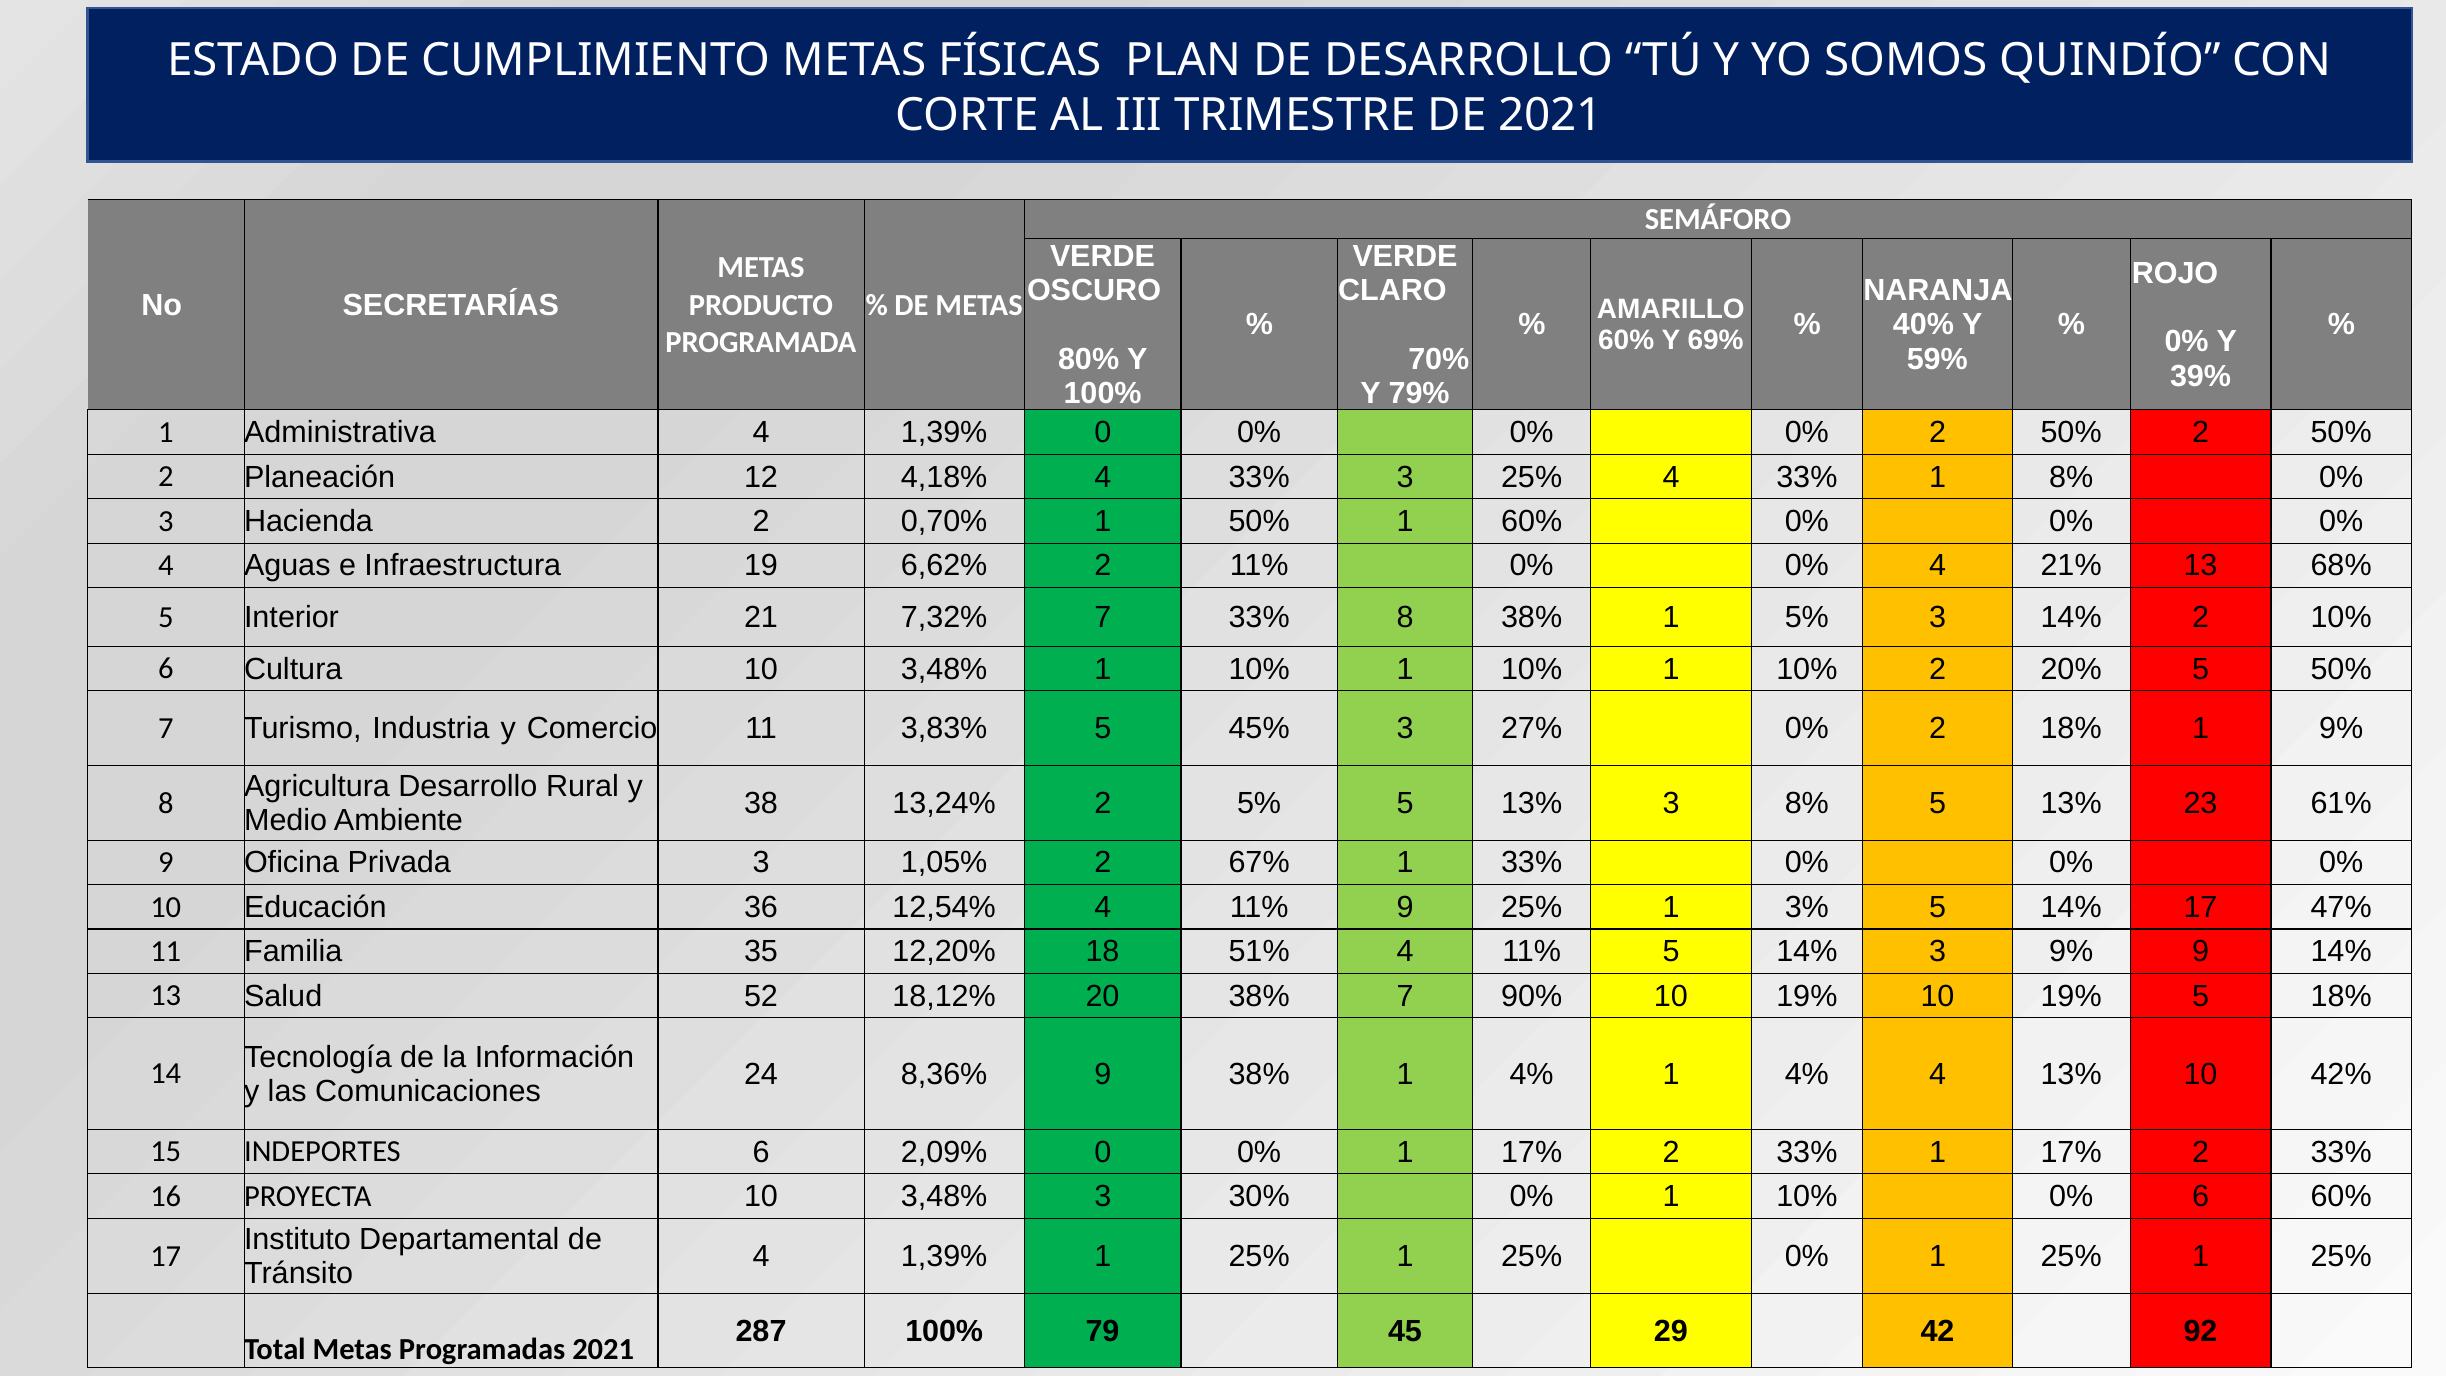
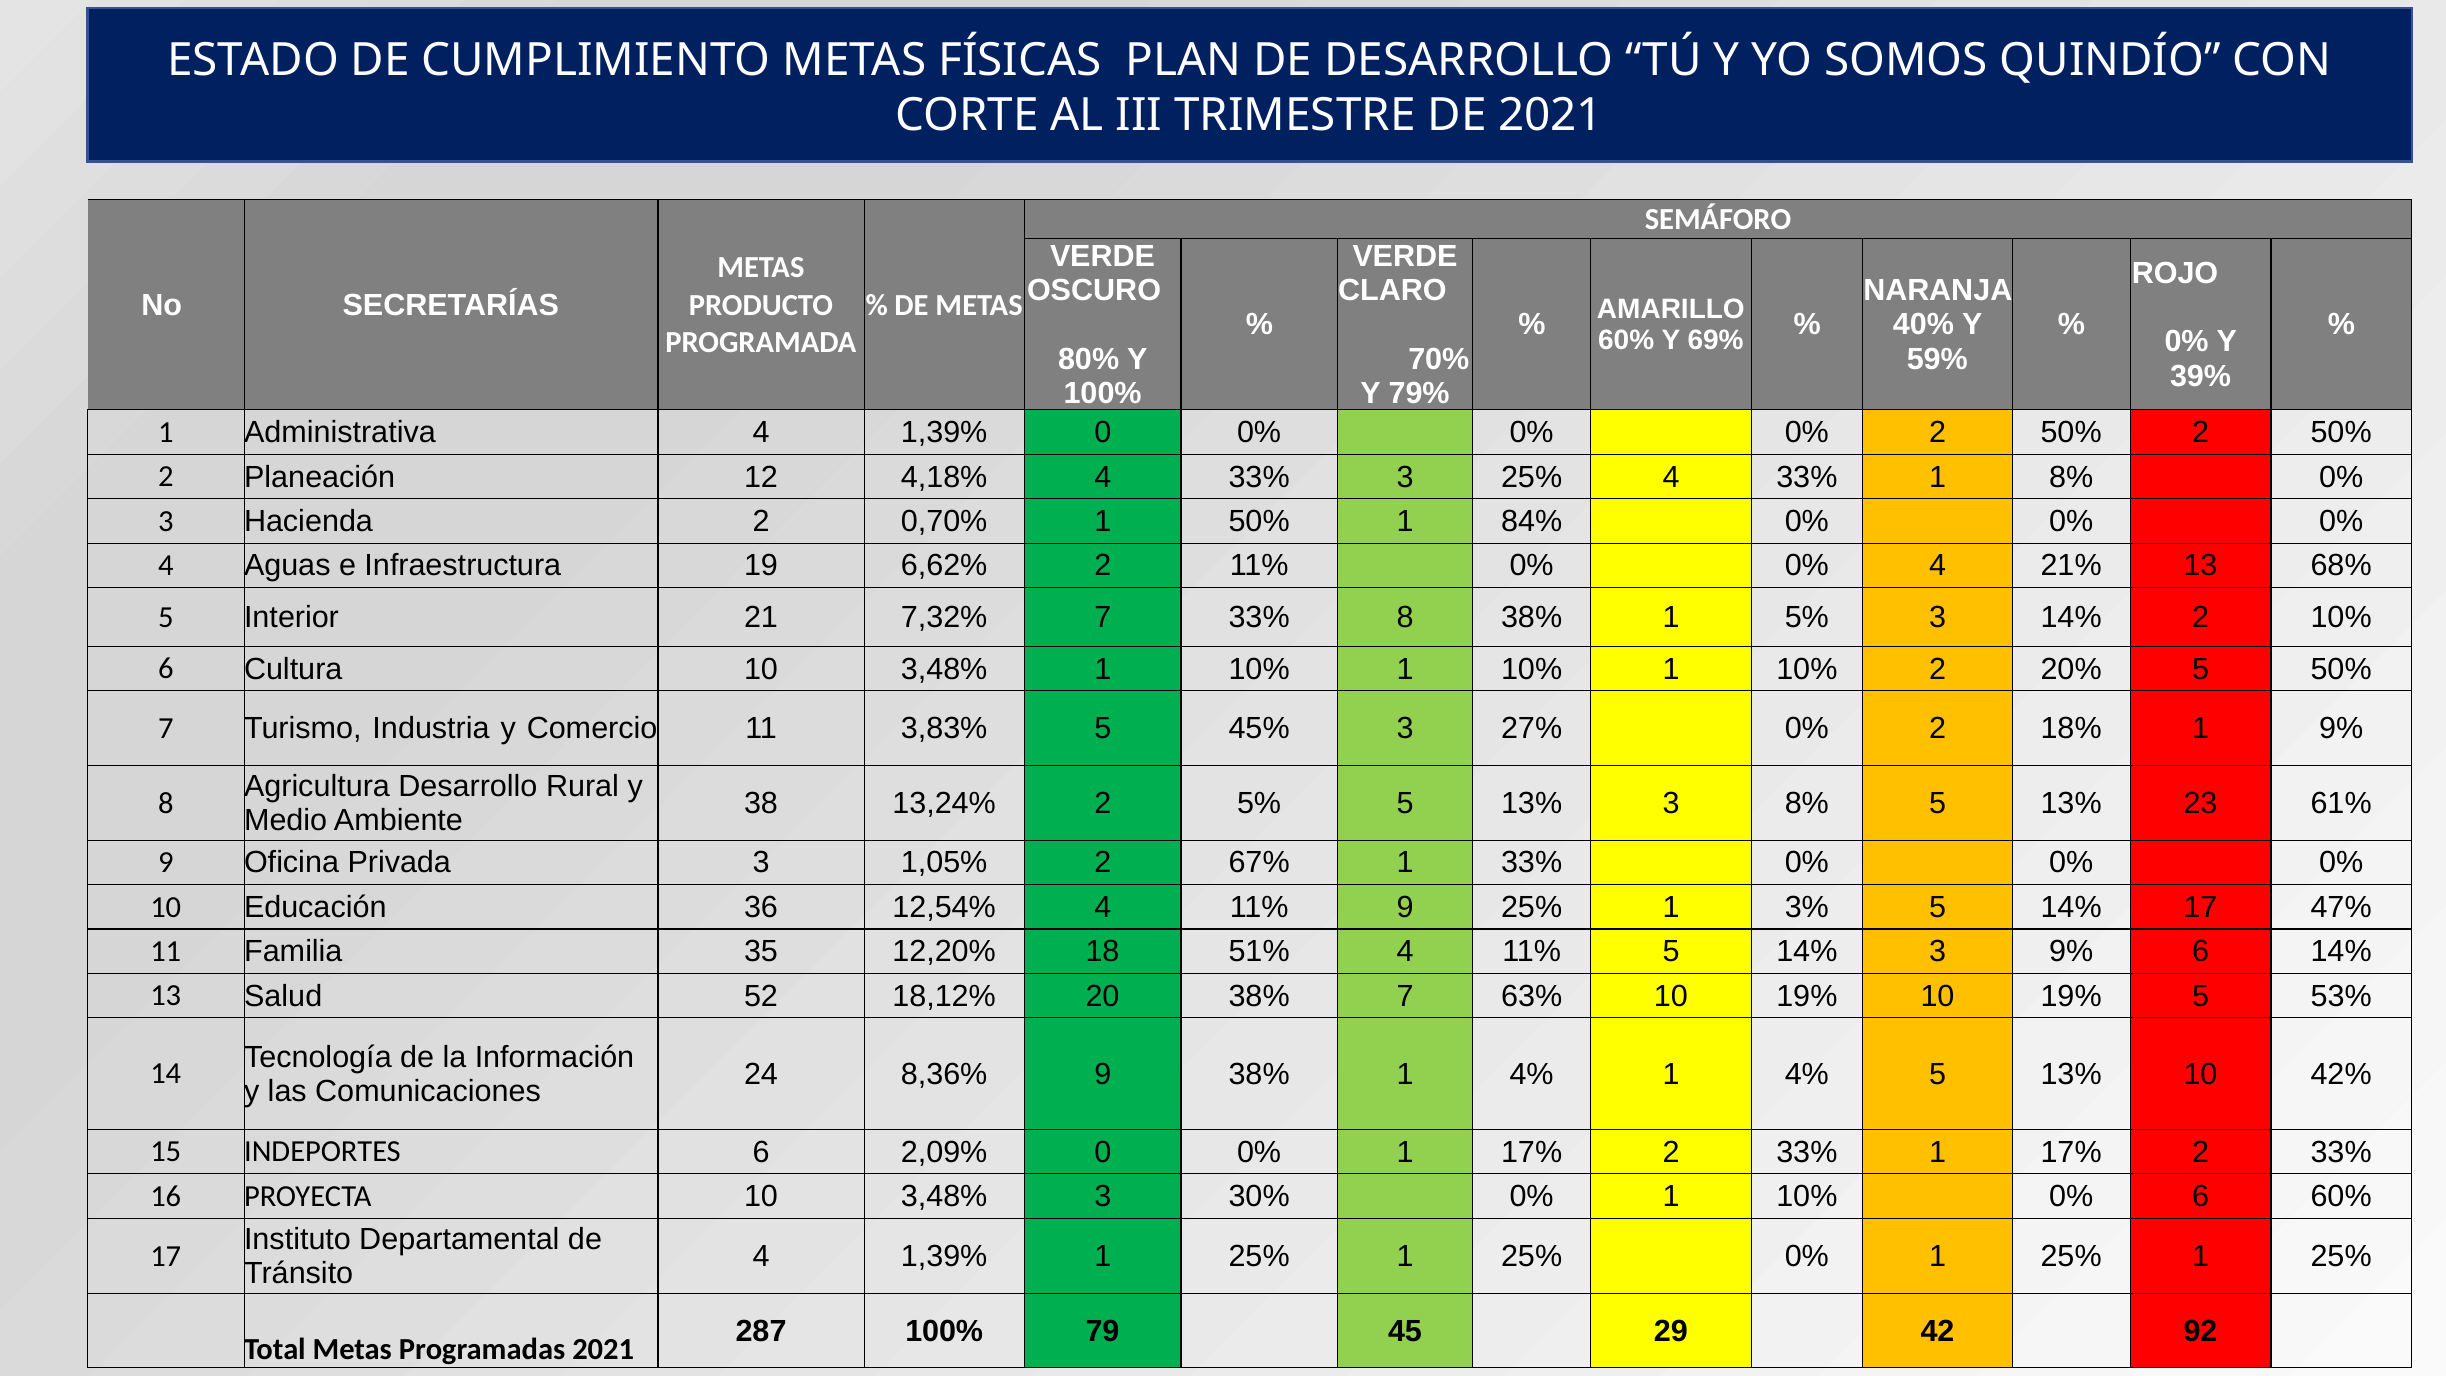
1 60%: 60% -> 84% (1532, 521)
9% 9: 9 -> 6 (2201, 952)
90%: 90% -> 63% (1532, 996)
5 18%: 18% -> 53% (2341, 996)
4% 4: 4 -> 5 (1938, 1074)
